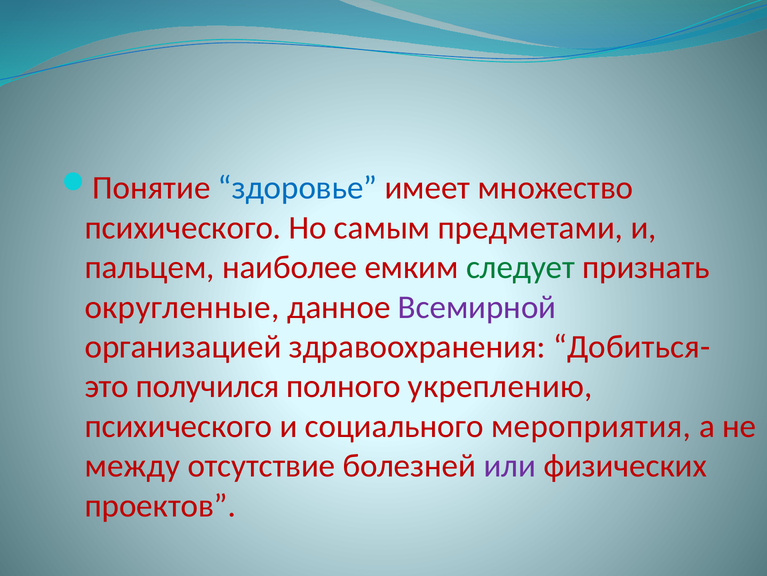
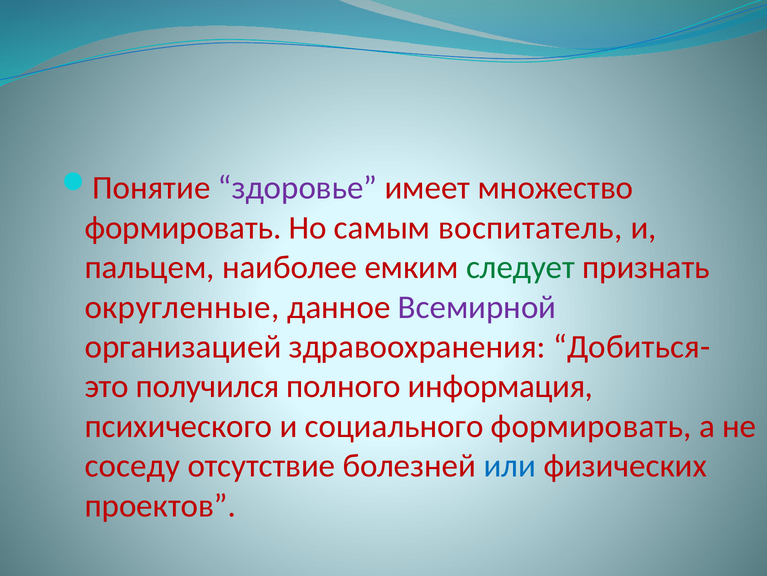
здоровье colour: blue -> purple (298, 188)
психического: психического -> формировать (183, 227)
предметами: предметами -> воспитатель (530, 227)
укреплению: укреплению -> информация (501, 386)
социального мероприятия: мероприятия -> формировать (591, 426)
между: между -> соседу (132, 465)
или colour: purple -> blue (510, 465)
